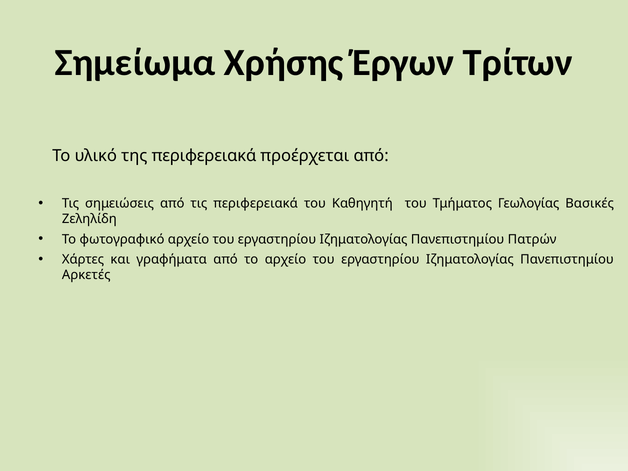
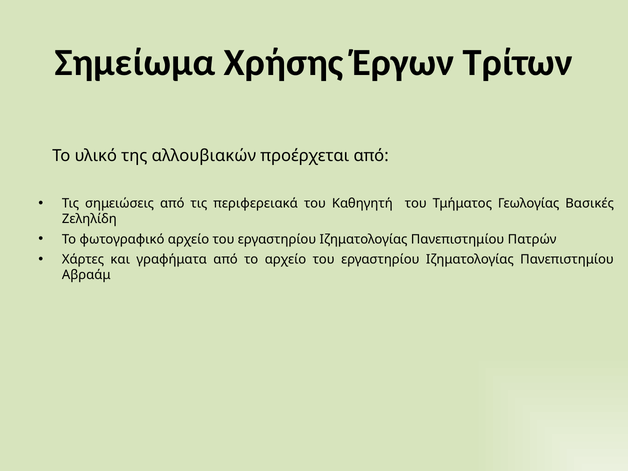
της περιφερειακά: περιφερειακά -> αλλουβιακών (204, 156)
Αρκετές: Αρκετές -> Αβραάμ (86, 275)
